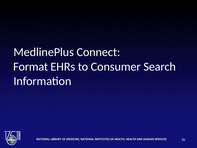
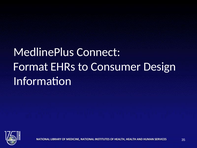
Search: Search -> Design (160, 67)
